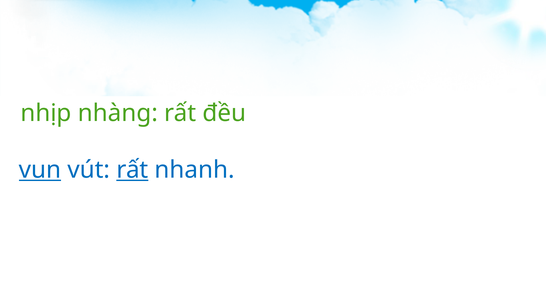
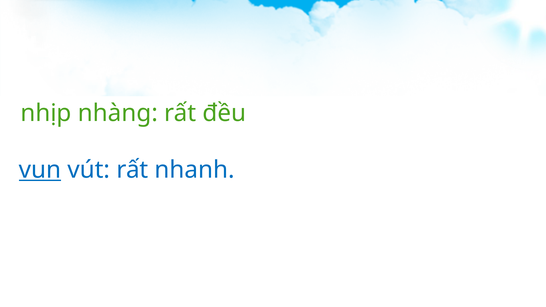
rất underline: present -> none (132, 170)
